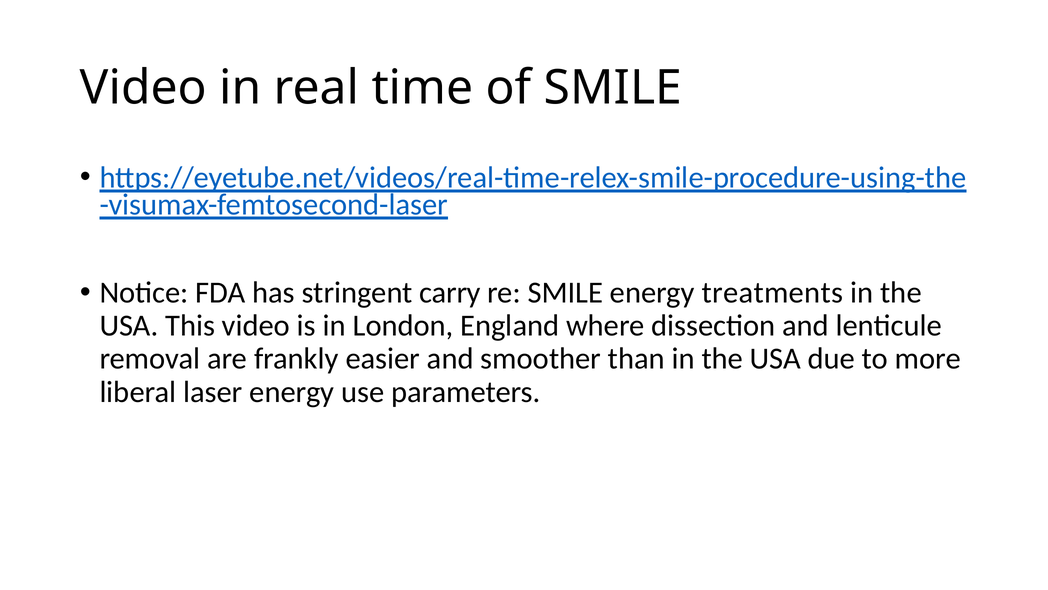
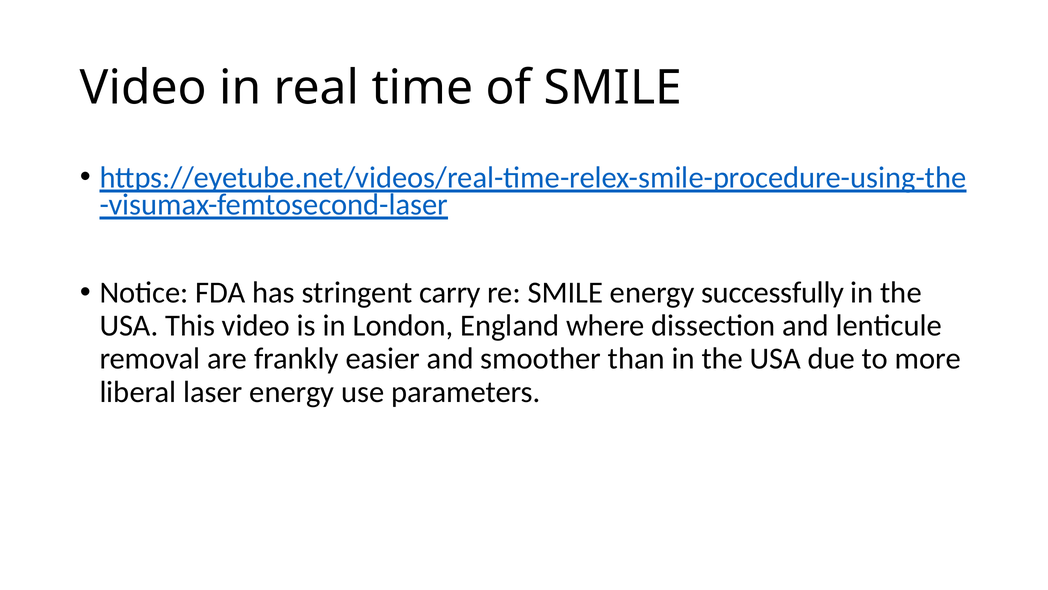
treatments: treatments -> successfully (773, 293)
